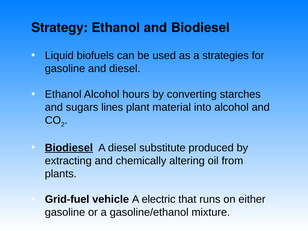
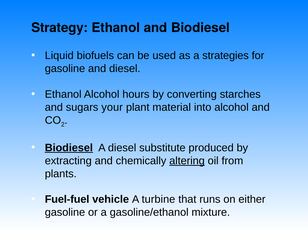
lines: lines -> your (112, 107)
altering underline: none -> present (187, 161)
Grid-fuel: Grid-fuel -> Fuel-fuel (67, 199)
electric: electric -> turbine (158, 199)
